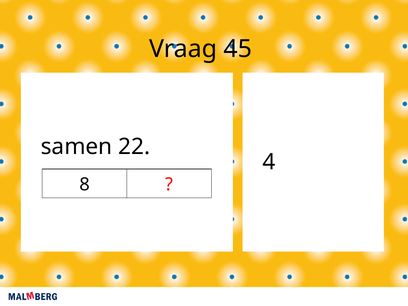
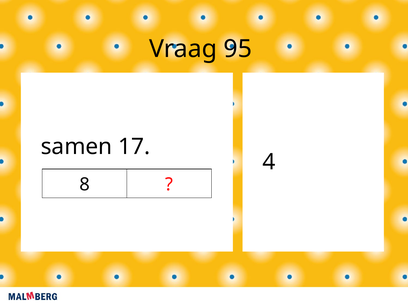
45: 45 -> 95 (238, 49)
22: 22 -> 17 (134, 147)
